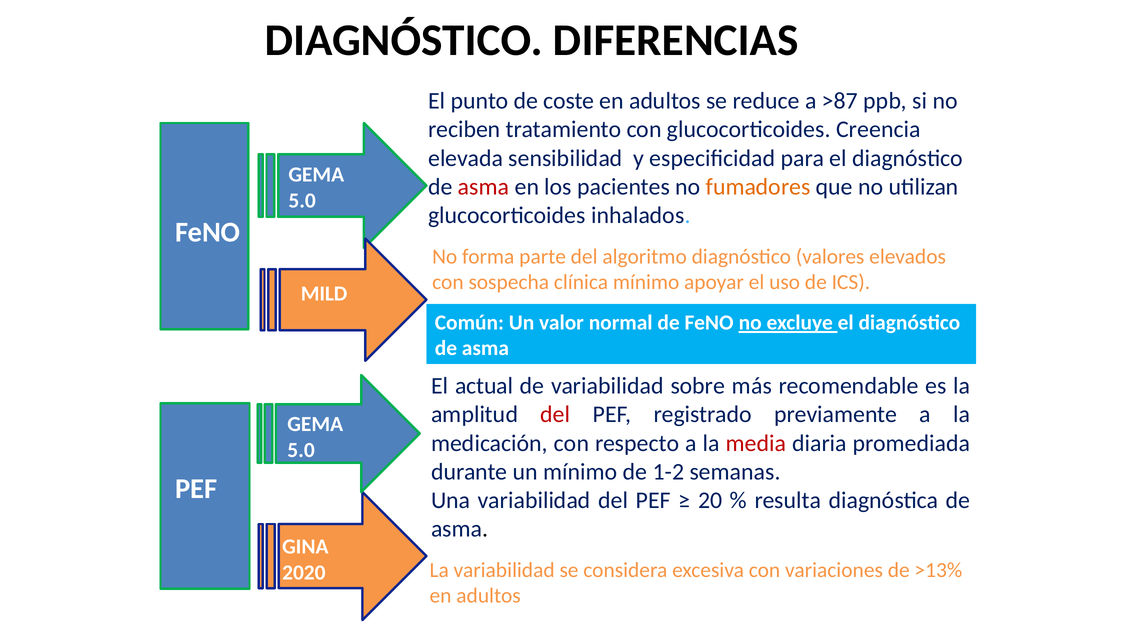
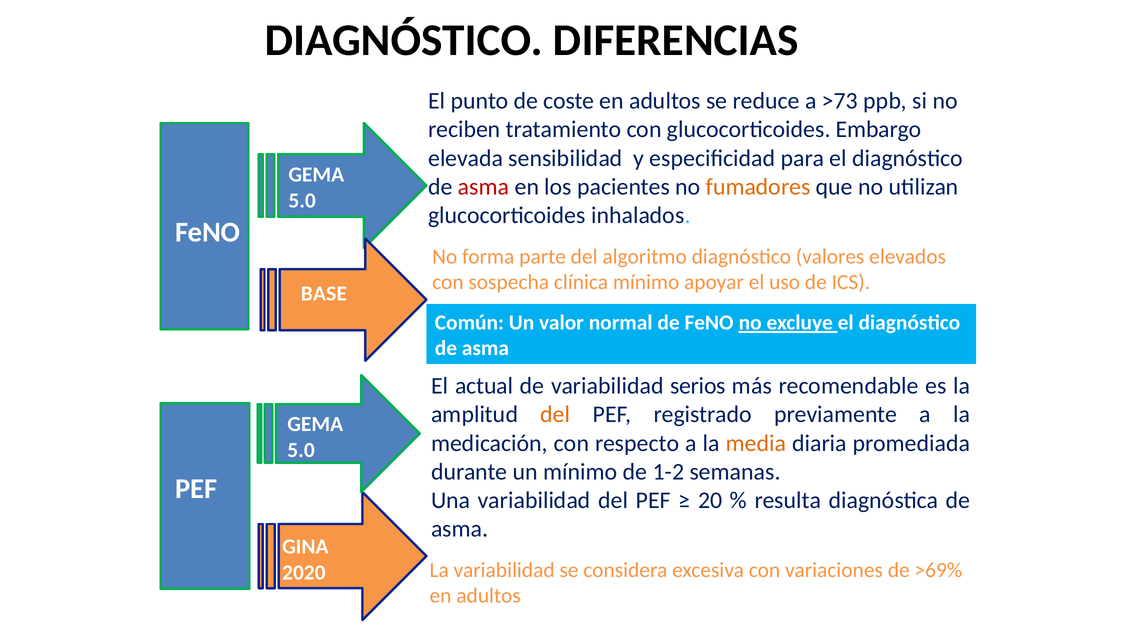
>87: >87 -> >73 (840, 101)
Creencia: Creencia -> Embargo (879, 130)
MILD: MILD -> BASE (324, 293)
sobre: sobre -> serios (698, 386)
del colour: red -> orange (555, 414)
media colour: red -> orange (756, 443)
>13%: >13% -> >69% (938, 570)
